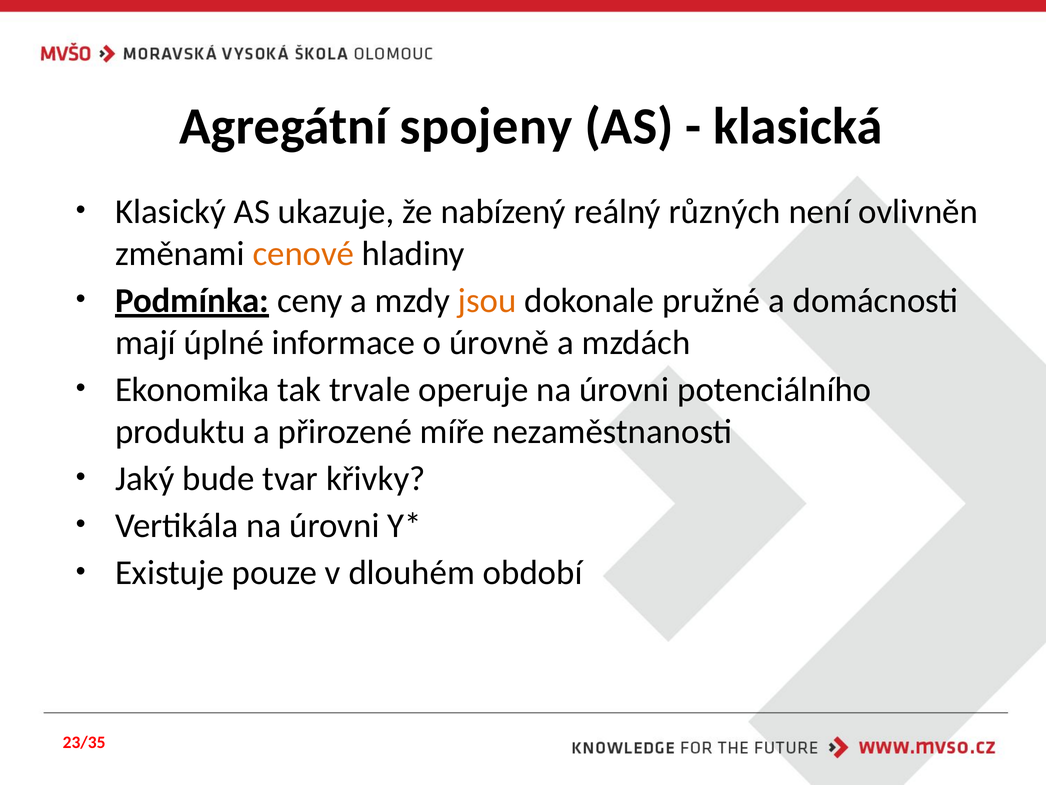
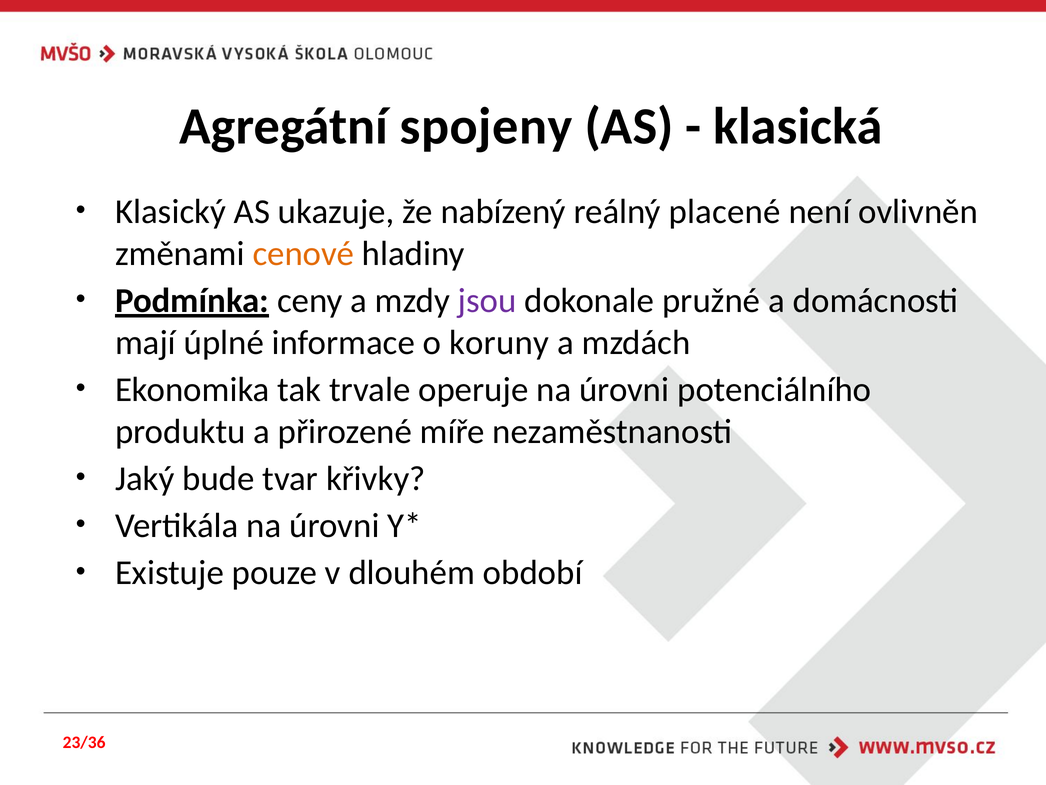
různých: různých -> placené (725, 212)
jsou colour: orange -> purple (487, 301)
úrovně: úrovně -> koruny (499, 342)
23/35: 23/35 -> 23/36 (84, 742)
